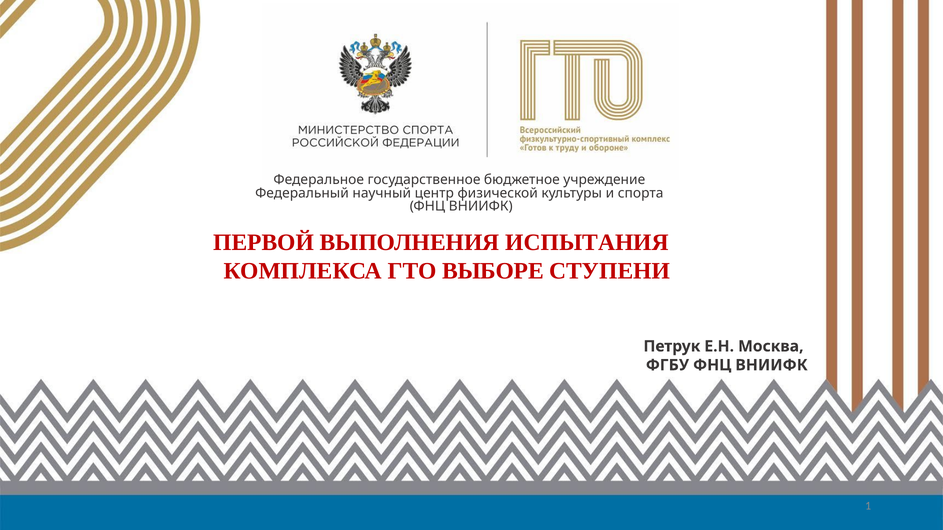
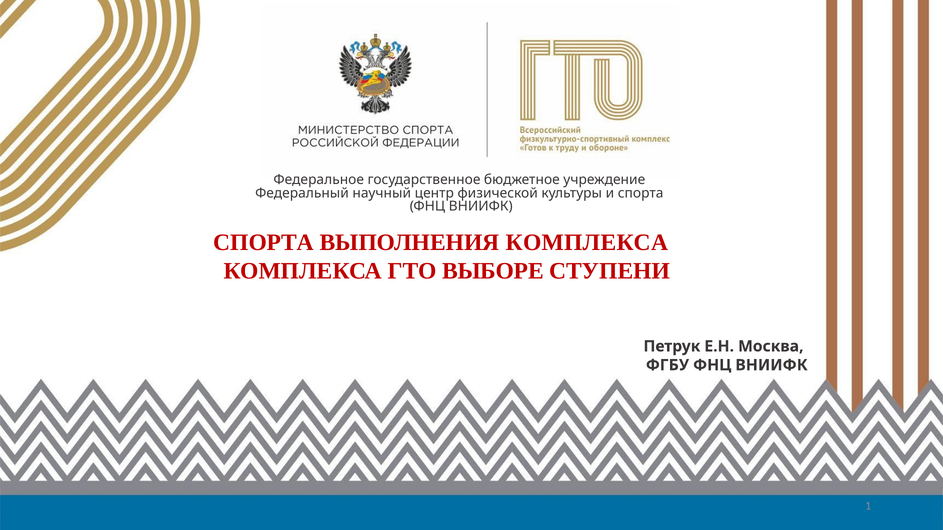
ПЕРВОЙ: ПЕРВОЙ -> СПОРТА (264, 243)
ВЫПОЛНЕНИЯ ИСПЫТАНИЯ: ИСПЫТАНИЯ -> КОМПЛЕКСА (587, 243)
